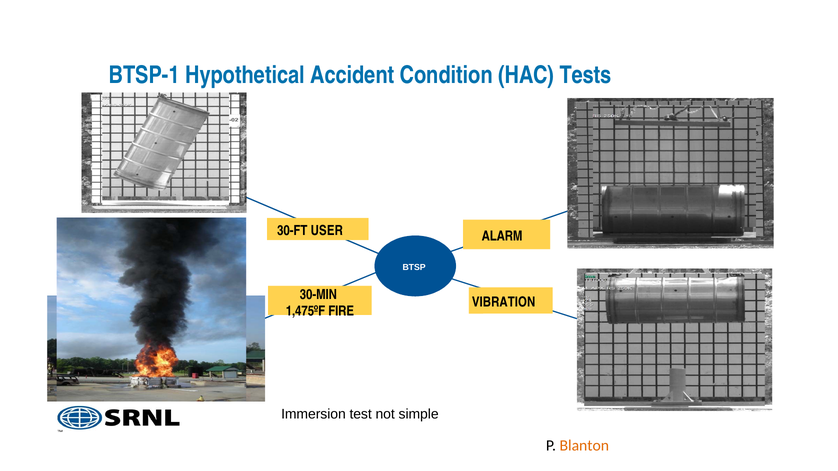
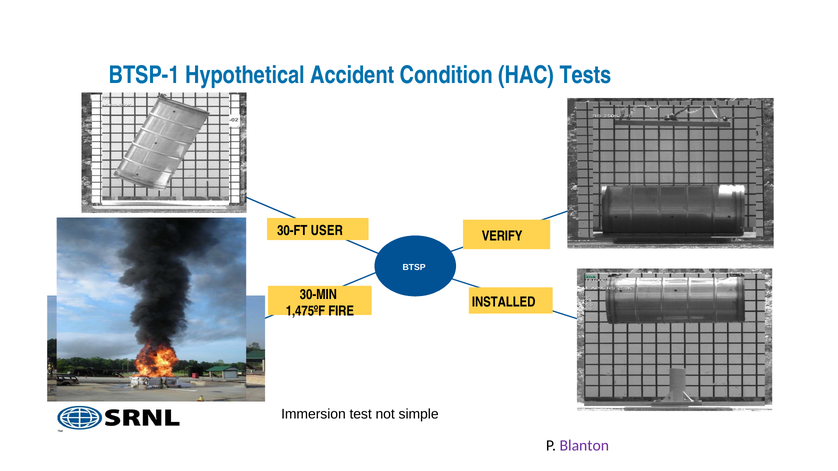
ALARM: ALARM -> VERIFY (502, 236)
VIBRATION: VIBRATION -> INSTALLED (504, 302)
Blanton colour: orange -> purple (584, 446)
